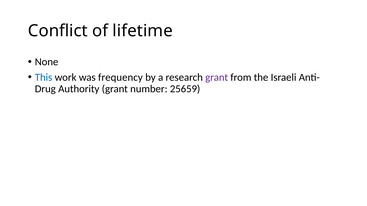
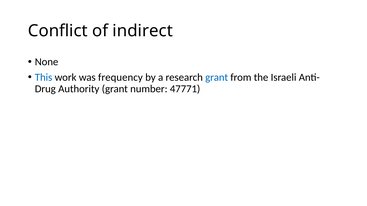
lifetime: lifetime -> indirect (143, 31)
grant colour: purple -> blue (217, 77)
25659: 25659 -> 47771 (185, 89)
